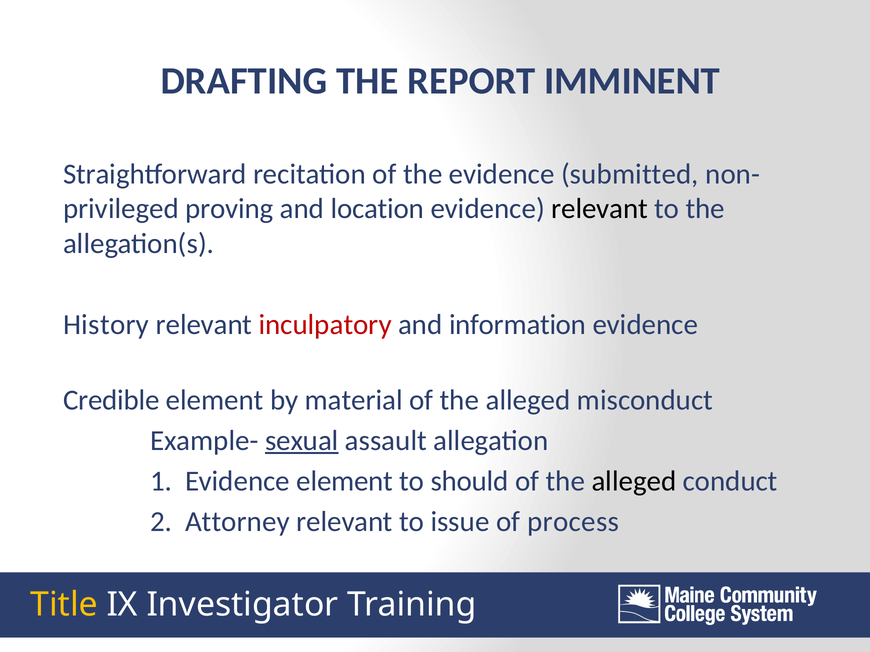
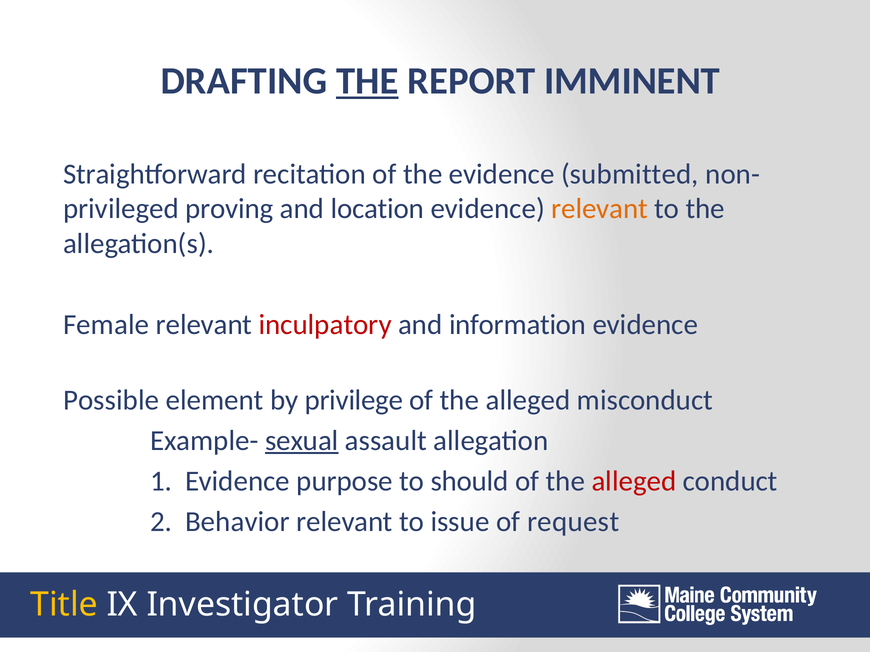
THE underline: none -> present (367, 81)
relevant colour: black -> orange (600, 209)
History: History -> Female (106, 325)
Credible: Credible -> Possible (111, 400)
material: material -> privilege (354, 400)
Evidence element: element -> purpose (345, 481)
alleged colour: black -> red (634, 481)
Attorney: Attorney -> Behavior (237, 522)
process: process -> request (573, 522)
